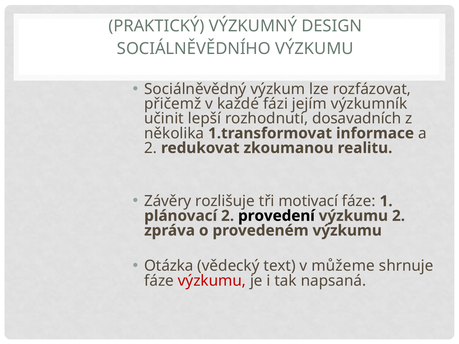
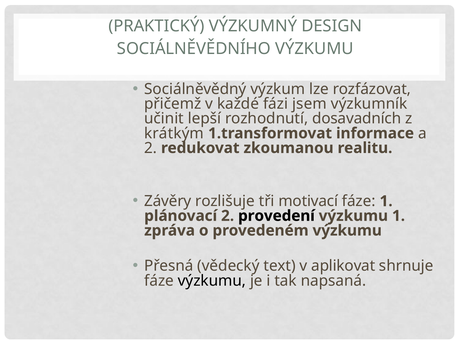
jejím: jejím -> jsem (309, 104)
několika: několika -> krátkým (174, 133)
výzkumu 2: 2 -> 1 (399, 216)
Otázka: Otázka -> Přesná (169, 266)
můžeme: můžeme -> aplikovat (343, 266)
výzkumu colour: red -> black (212, 281)
